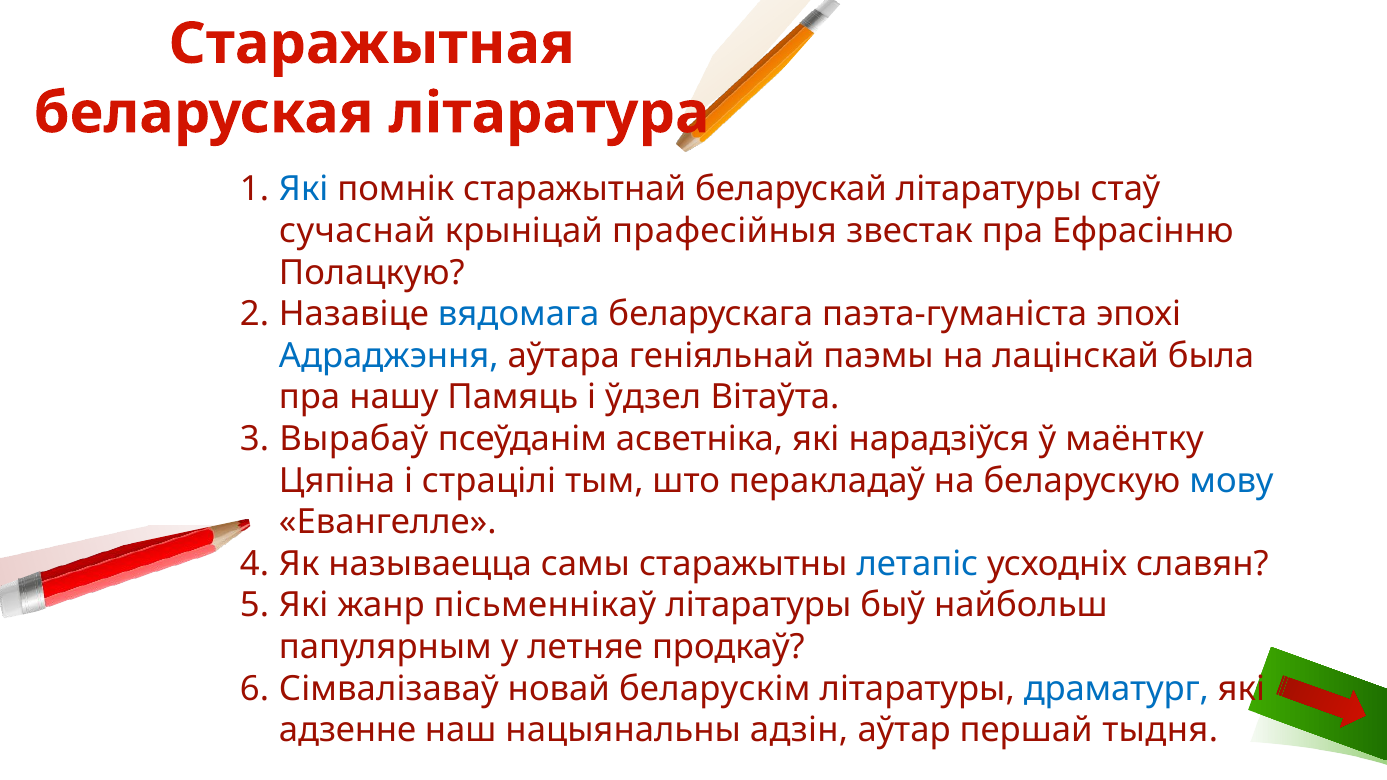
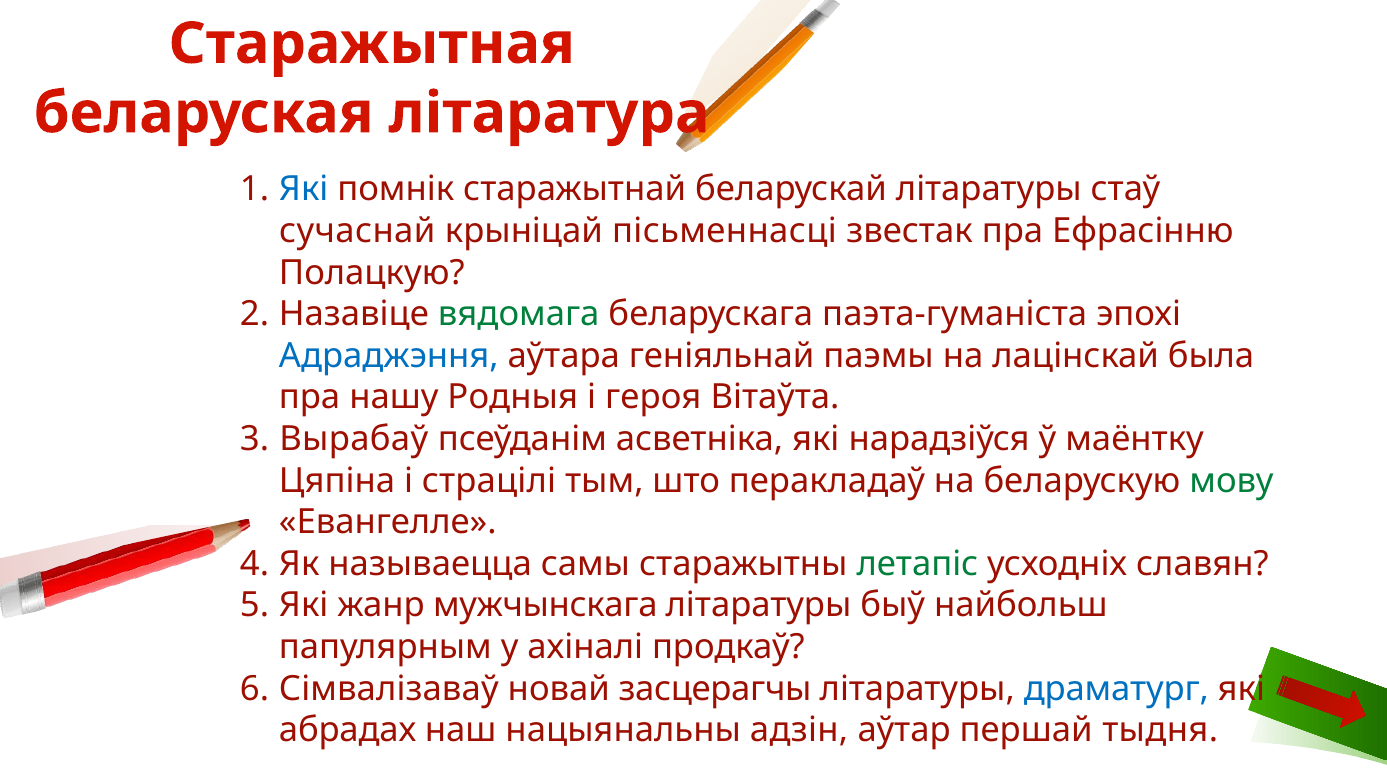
прафесійныя: прафесійныя -> пісьменнасці (724, 231)
вядомага colour: blue -> green (519, 314)
Памяць: Памяць -> Родныя (513, 398)
ўдзел: ўдзел -> героя (653, 398)
мову colour: blue -> green (1232, 481)
летапіс colour: blue -> green (917, 564)
пісьменнікаў: пісьменнікаў -> мужчынскага (545, 606)
летняе: летняе -> ахіналі (585, 647)
беларускім: беларускім -> засцерагчы (715, 689)
адзенне: адзенне -> абрадах (348, 730)
